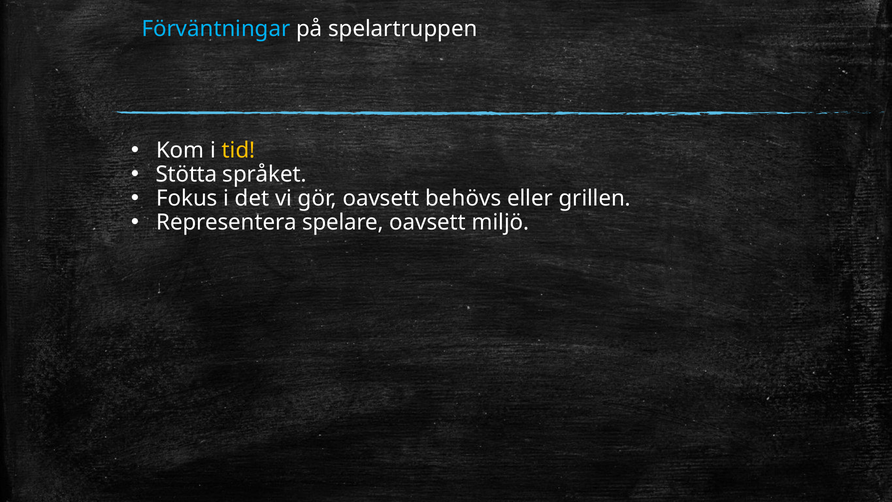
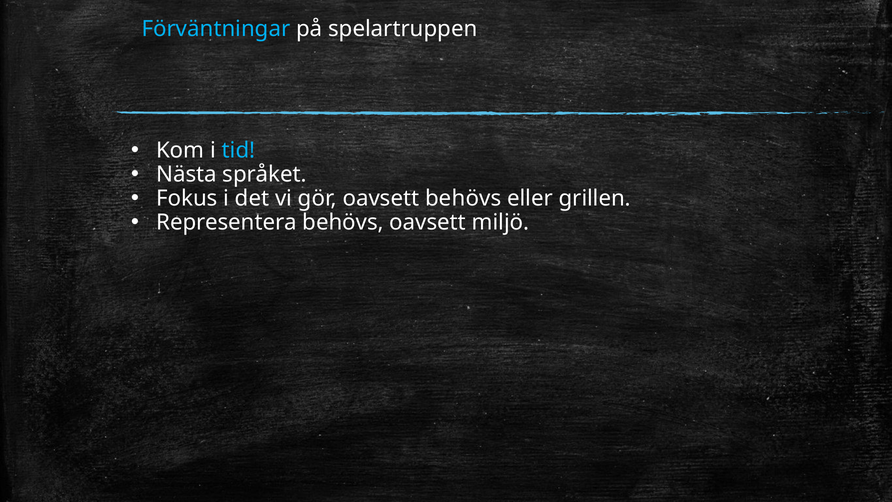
tid colour: yellow -> light blue (238, 150)
Stötta: Stötta -> Nästa (186, 174)
Representera spelare: spelare -> behövs (343, 222)
